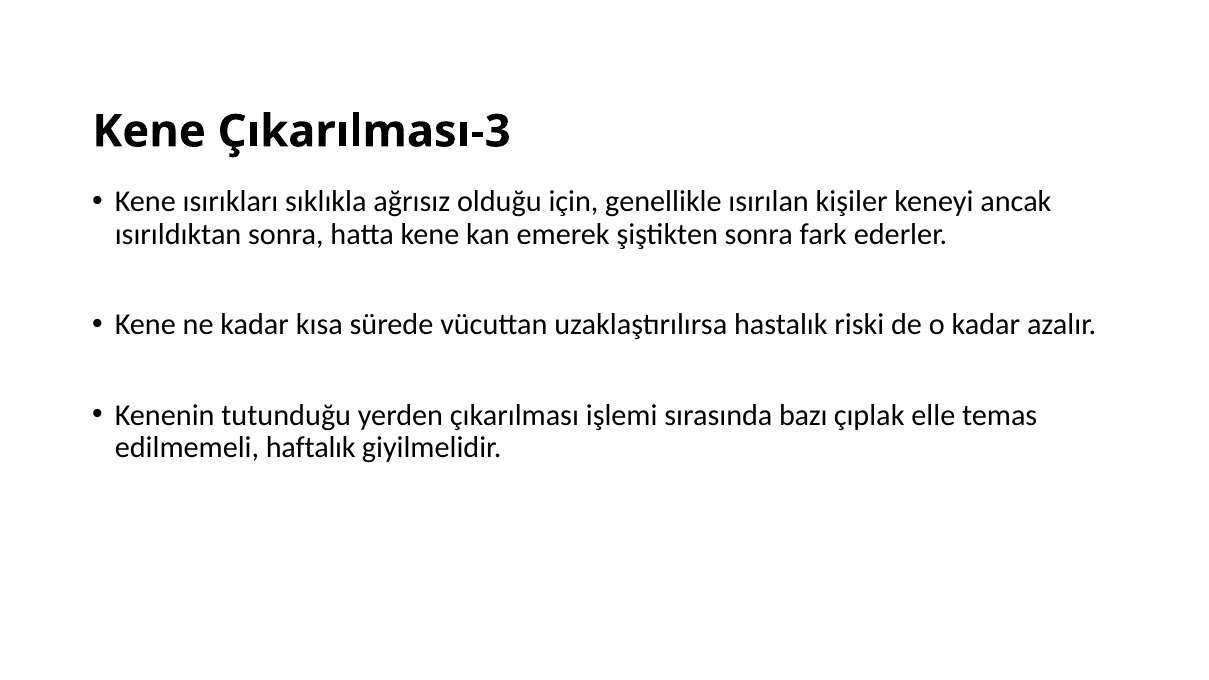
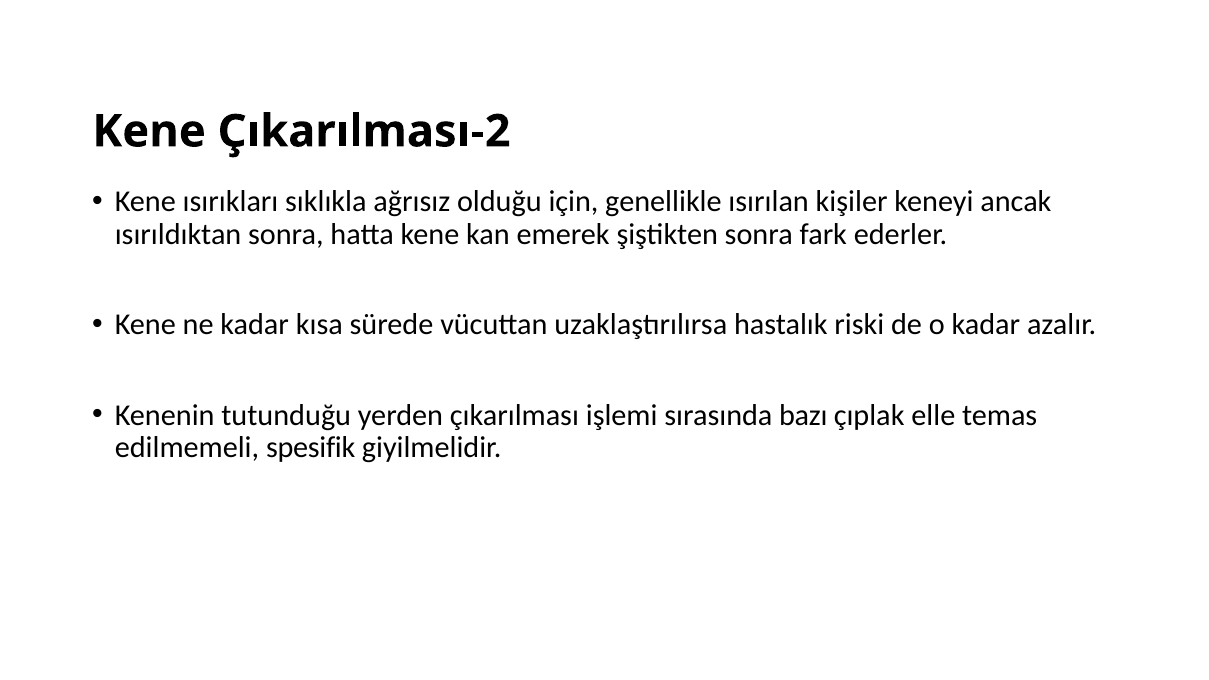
Çıkarılması-3: Çıkarılması-3 -> Çıkarılması-2 (364, 132)
haftalık: haftalık -> spesifik (311, 448)
